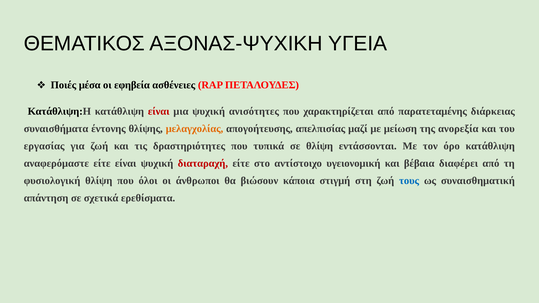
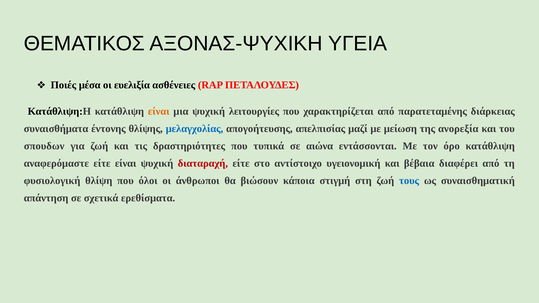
εφηβεία: εφηβεία -> ευελιξία (132, 85)
είναι colour: red -> orange (159, 111)
ανισότητες: ανισότητες -> λειτουργίες (254, 111)
μελαγχολίας colour: orange -> blue (194, 129)
εργασίας: εργασίας -> σπουδων (44, 146)
σε θλίψη: θλίψη -> αιώνα (320, 146)
